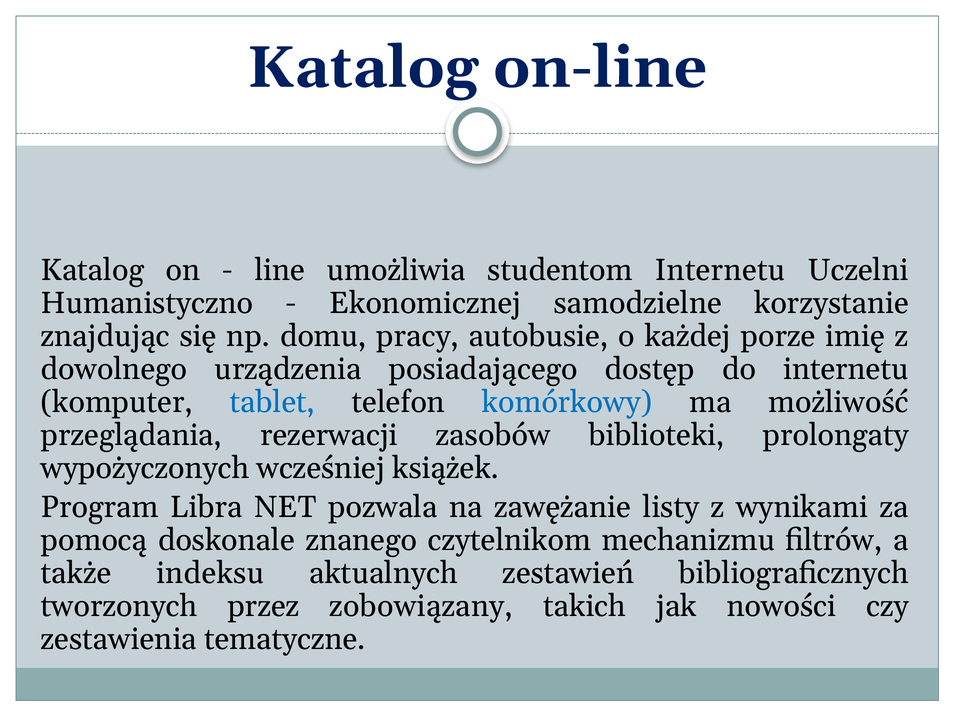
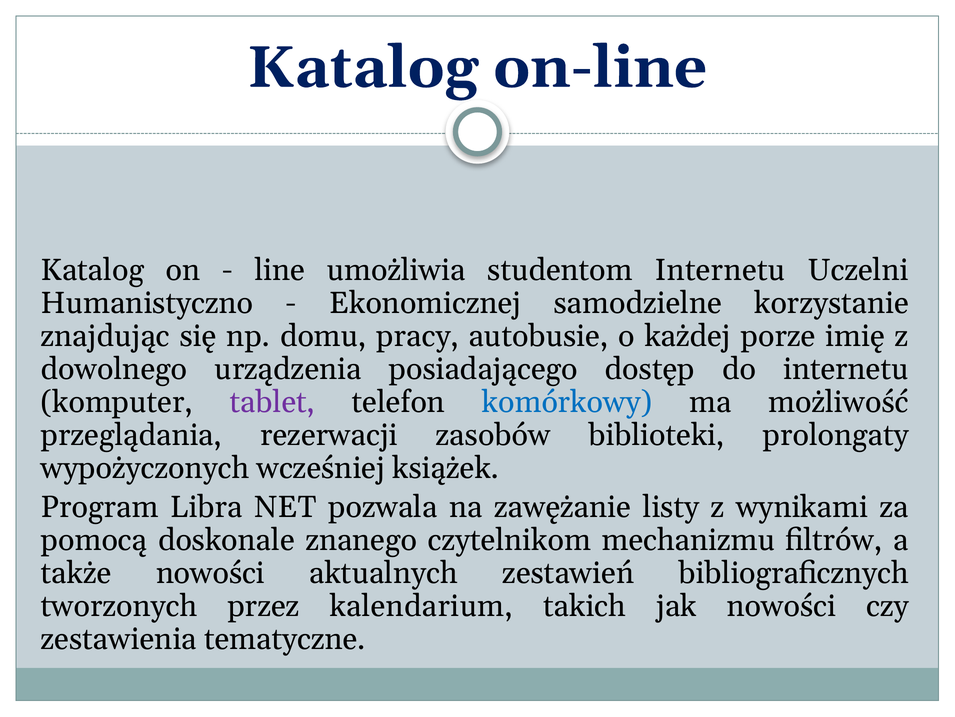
tablet colour: blue -> purple (272, 402)
także indeksu: indeksu -> nowości (210, 573)
zobowiązany: zobowiązany -> kalendarium (421, 606)
